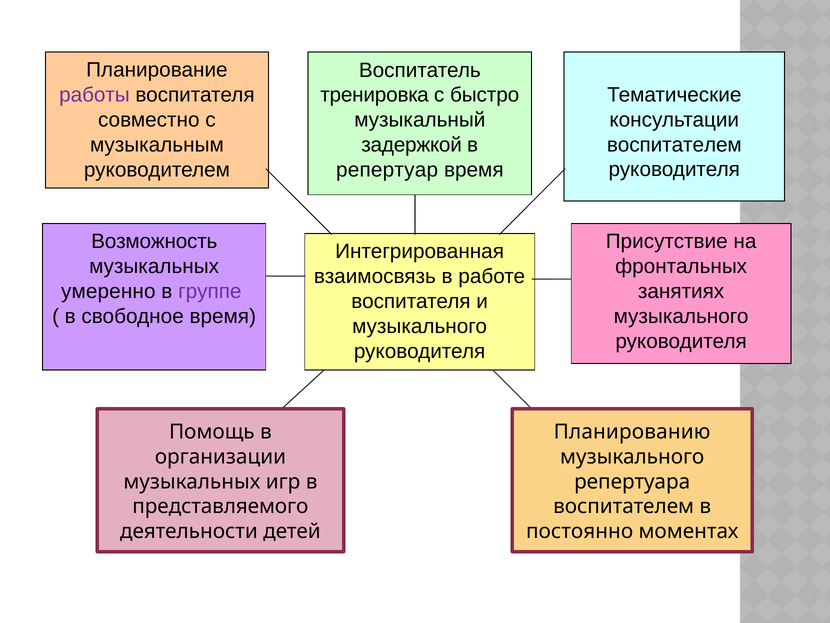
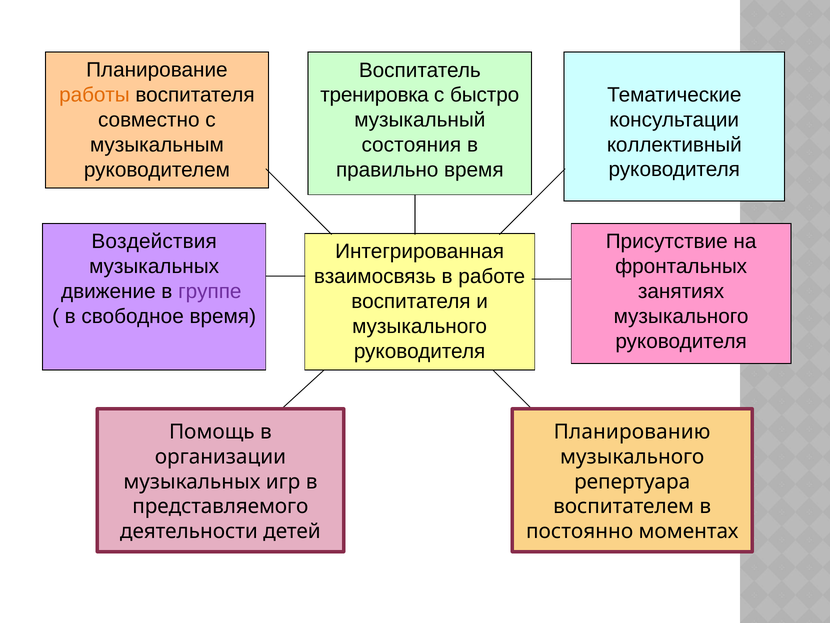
работы colour: purple -> orange (94, 95)
воспитателем: воспитателем -> коллективный (674, 145)
задержкой: задержкой -> состояния (411, 145)
репертуар: репертуар -> правильно (387, 170)
Возможность: Возможность -> Воздействия (154, 241)
умеренно: умеренно -> движение (108, 291)
